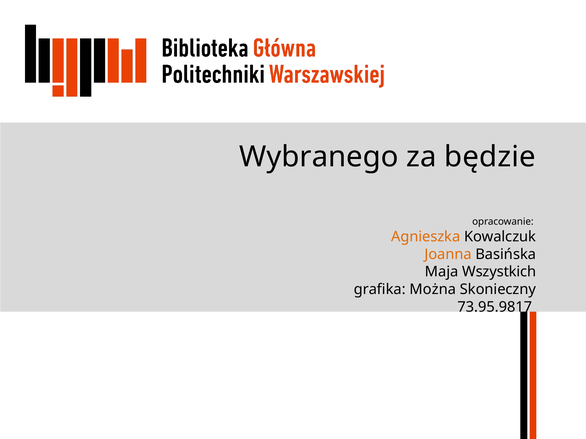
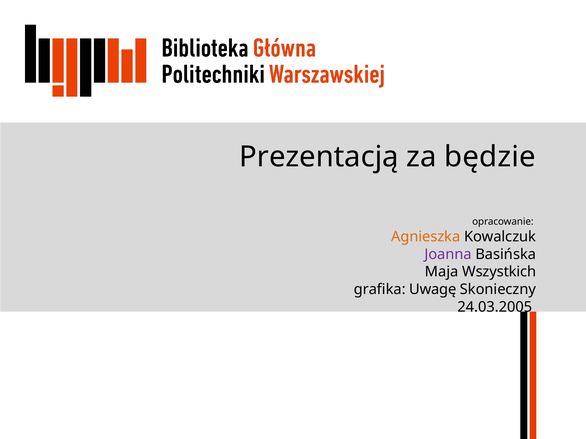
Wybranego: Wybranego -> Prezentacją (319, 157)
Joanna colour: orange -> purple (448, 255)
Można: Można -> Uwagę (433, 290)
73.95.9817: 73.95.9817 -> 24.03.2005 (495, 307)
